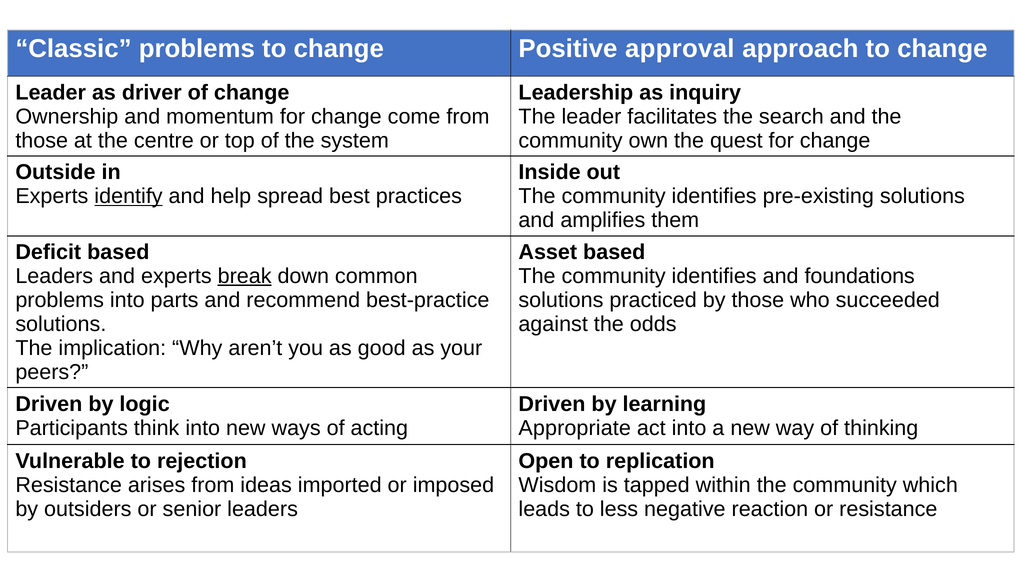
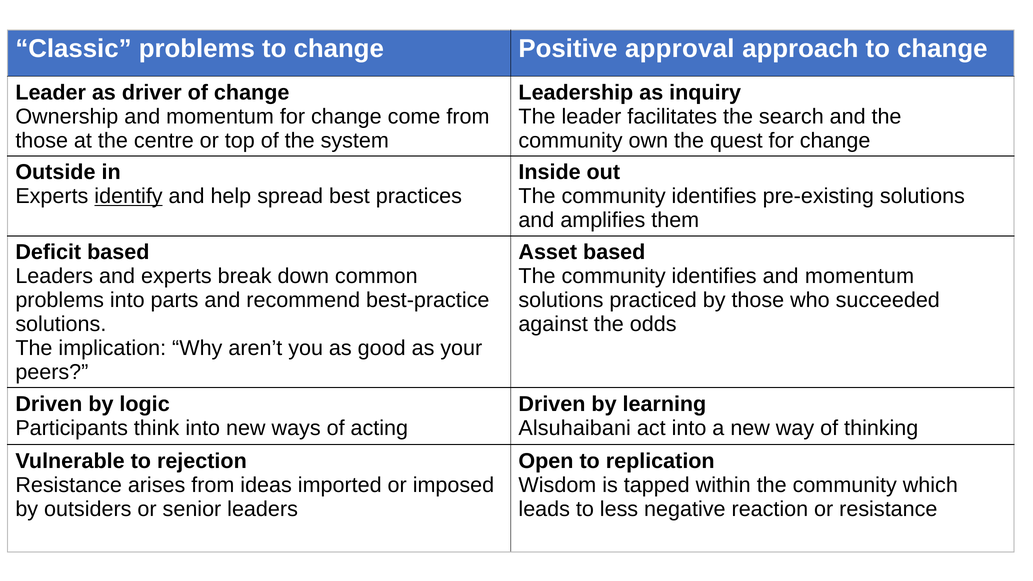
break underline: present -> none (245, 276)
identifies and foundations: foundations -> momentum (859, 276)
Appropriate: Appropriate -> Alsuhaibani (575, 428)
